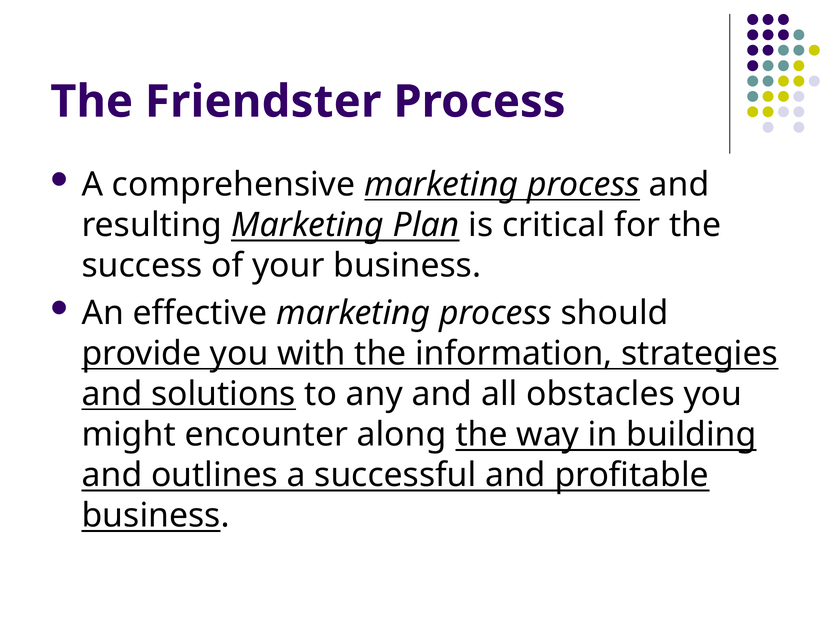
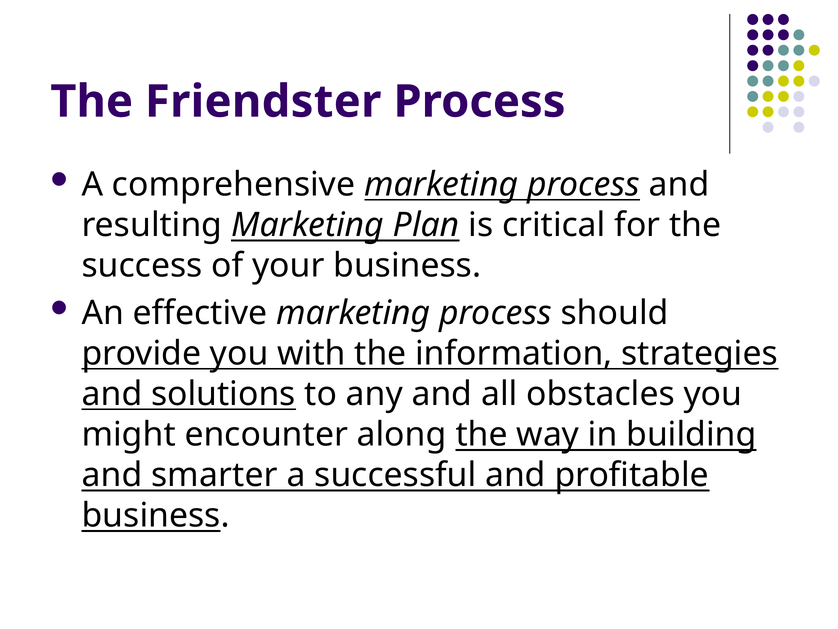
outlines: outlines -> smarter (214, 475)
